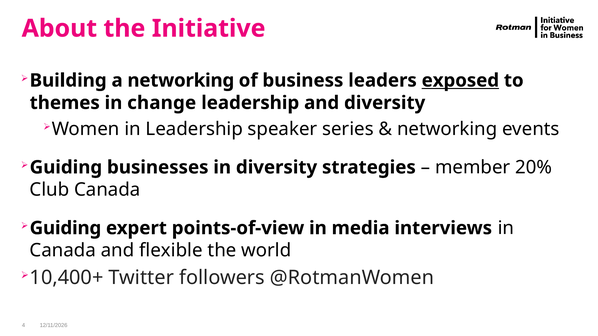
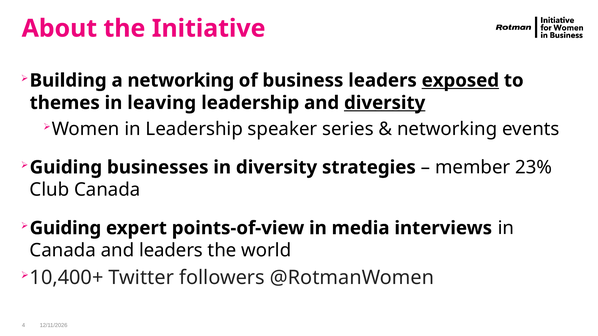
change: change -> leaving (162, 103)
diversity underline: none -> present (385, 103)
20%: 20% -> 23% (534, 167)
and flexible: flexible -> leaders (171, 251)
